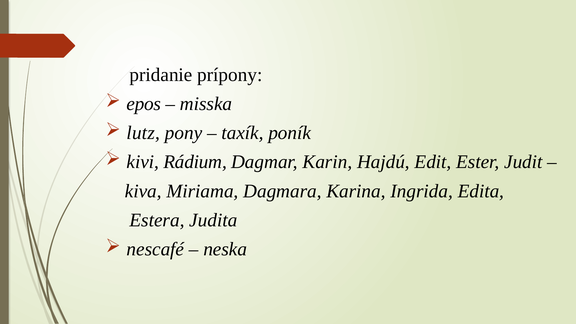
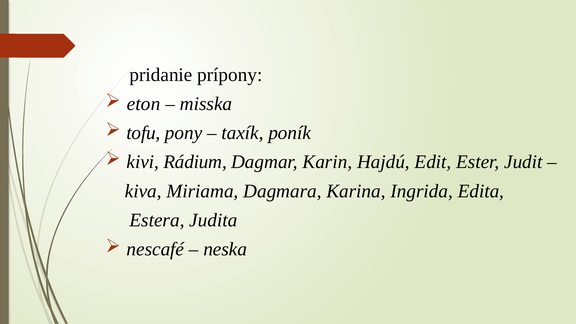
epos: epos -> eton (144, 104)
lutz: lutz -> tofu (143, 133)
